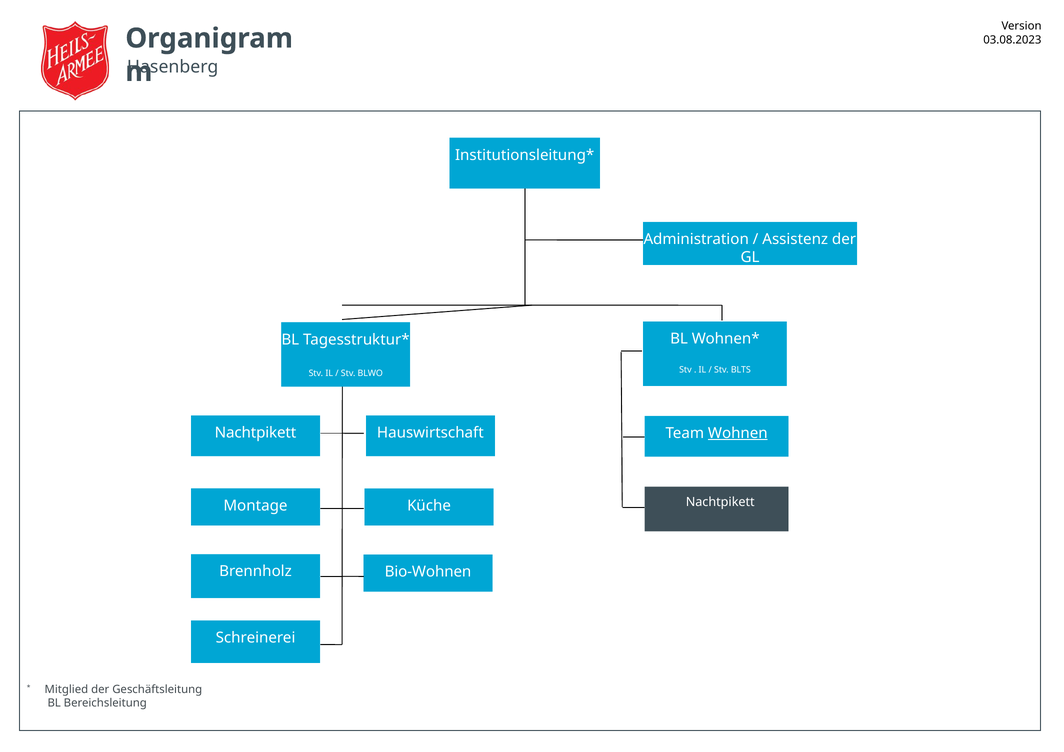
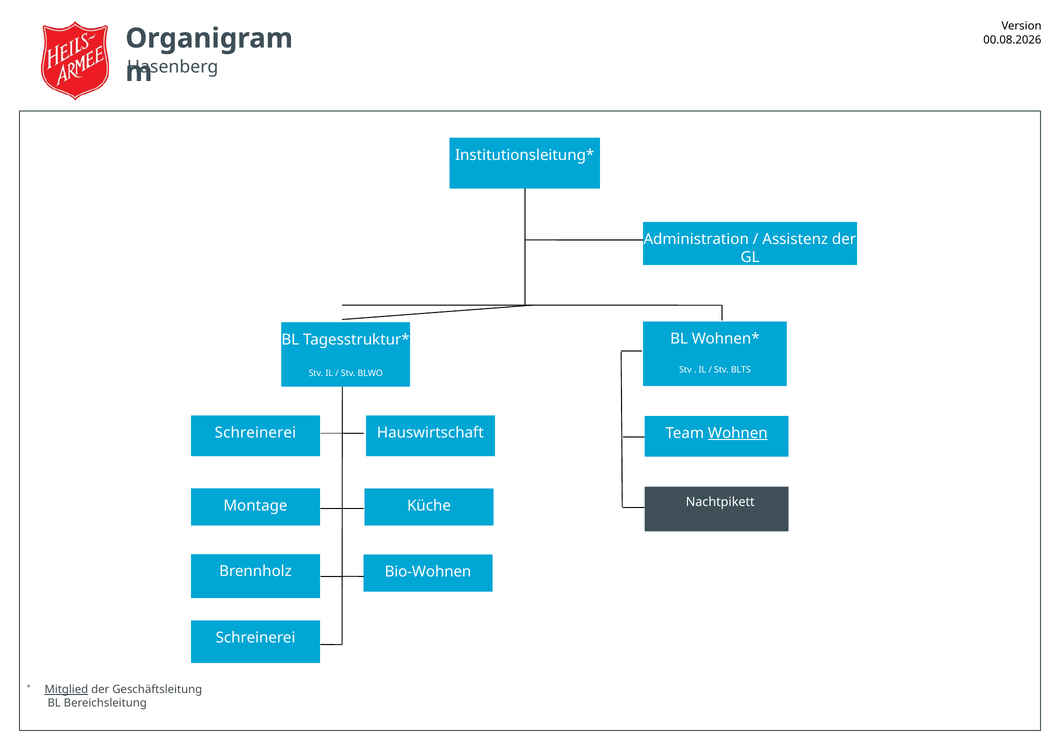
03.08.2023: 03.08.2023 -> 00.08.2026 (1012, 40)
Nachtpikett: Nachtpikett -> Schreinerei (255, 433)
Mitglied underline: none -> present (66, 690)
